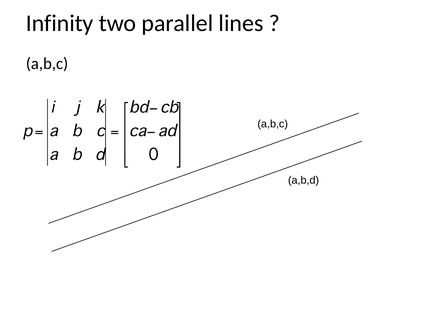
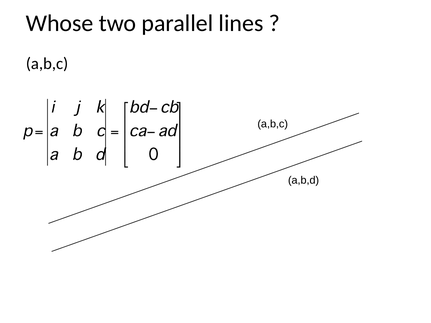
Infinity: Infinity -> Whose (60, 23)
